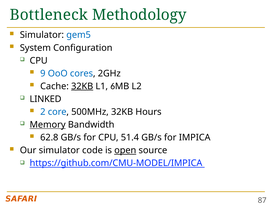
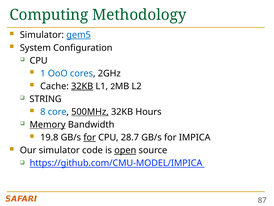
Bottleneck: Bottleneck -> Computing (49, 15)
gem5 underline: none -> present (79, 35)
9: 9 -> 1 (43, 73)
6: 6 -> 2 (113, 86)
LINKED: LINKED -> STRING (46, 99)
2: 2 -> 8 (43, 112)
500MHz underline: none -> present (90, 112)
62.8: 62.8 -> 19.8 (49, 137)
for underline: none -> present (90, 137)
51.4: 51.4 -> 28.7 (130, 137)
